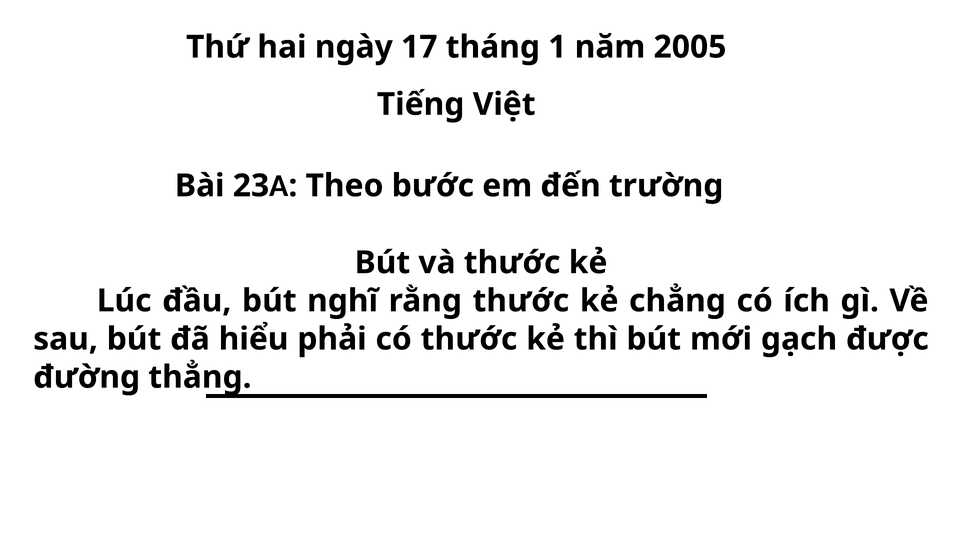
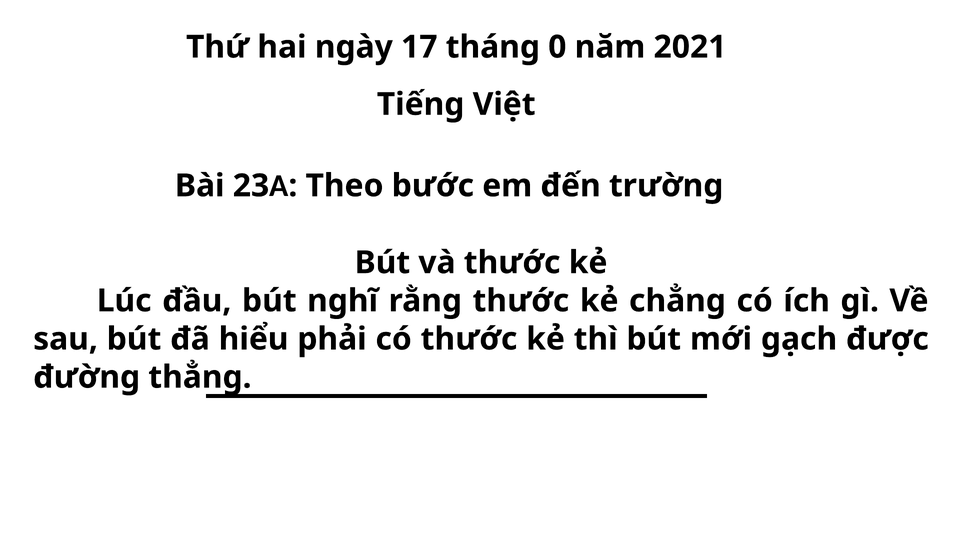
1: 1 -> 0 (557, 47)
2005: 2005 -> 2021 (690, 47)
